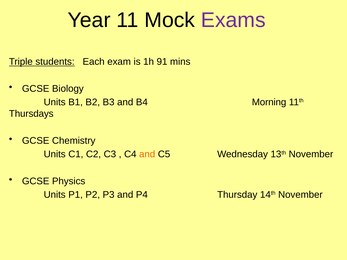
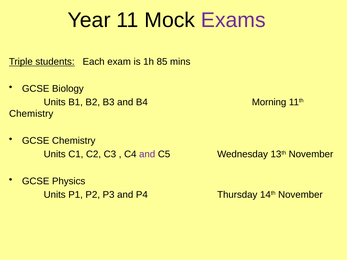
91: 91 -> 85 (162, 62)
Thursdays: Thursdays -> Chemistry (31, 114)
and colour: orange -> purple (147, 154)
